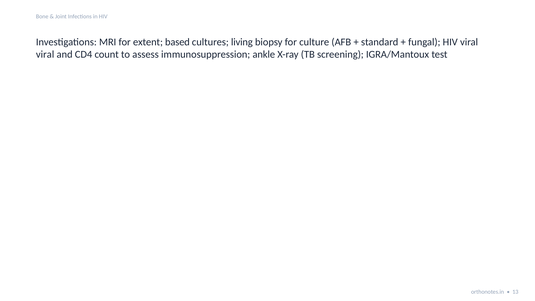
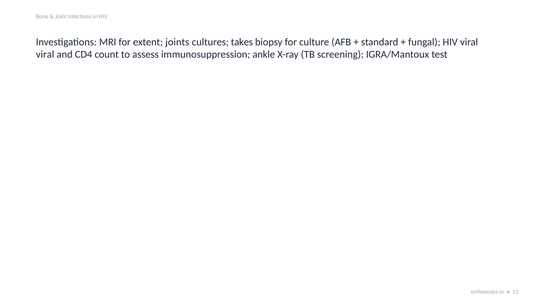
based: based -> joints (177, 42)
living: living -> takes (242, 42)
